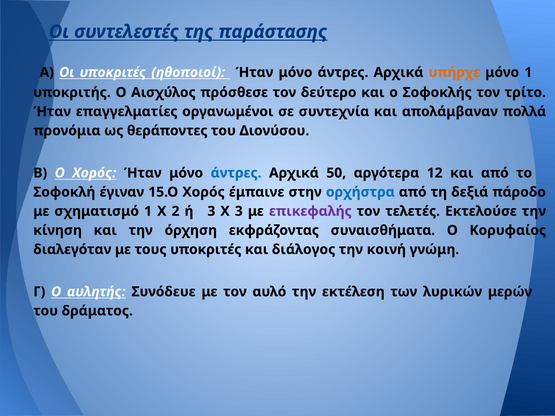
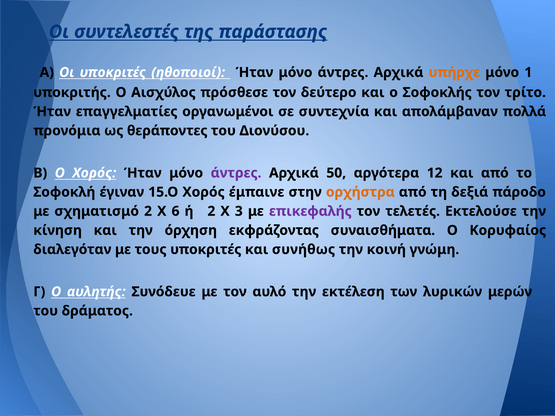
άντρες colour: blue -> purple (236, 173)
ορχήστρα colour: blue -> orange (360, 192)
σχηματισμό 1: 1 -> 2 (148, 211)
2: 2 -> 6 (176, 211)
ή 3: 3 -> 2 (211, 211)
διάλογος: διάλογος -> συνήθως (303, 250)
